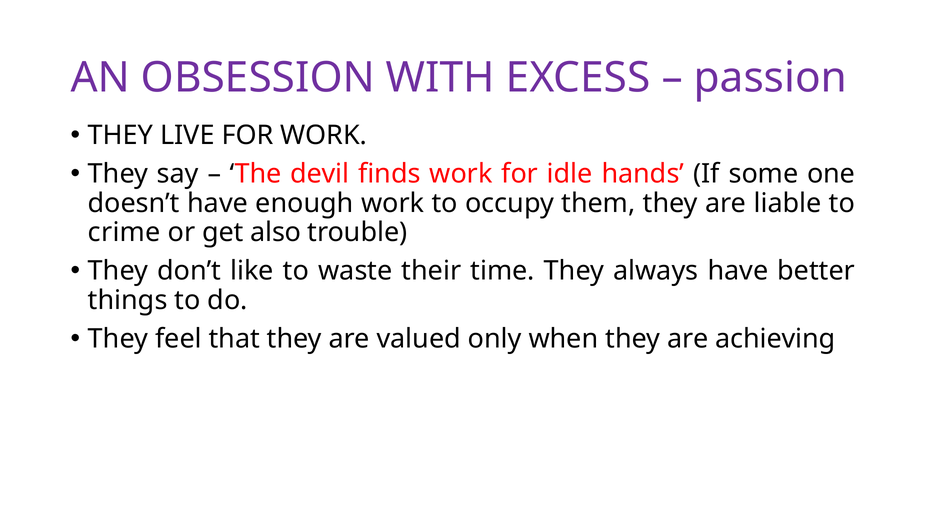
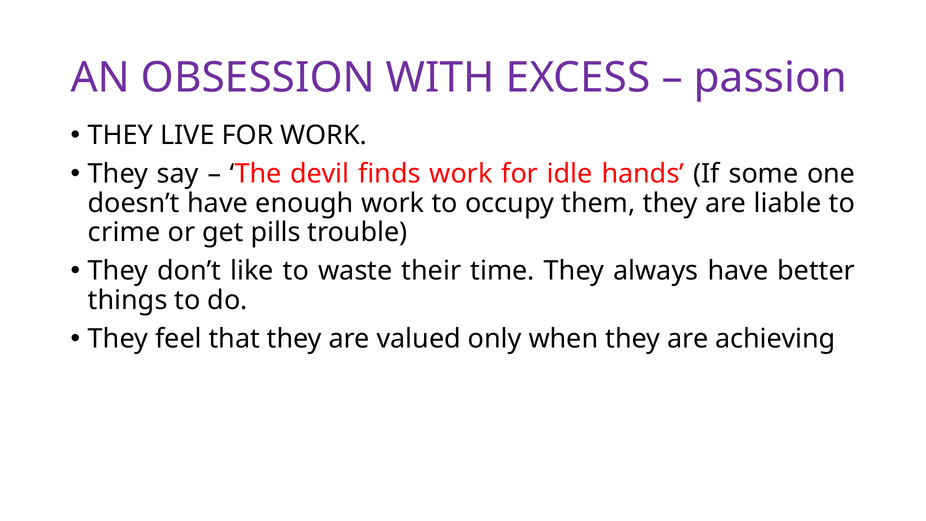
also: also -> pills (276, 232)
